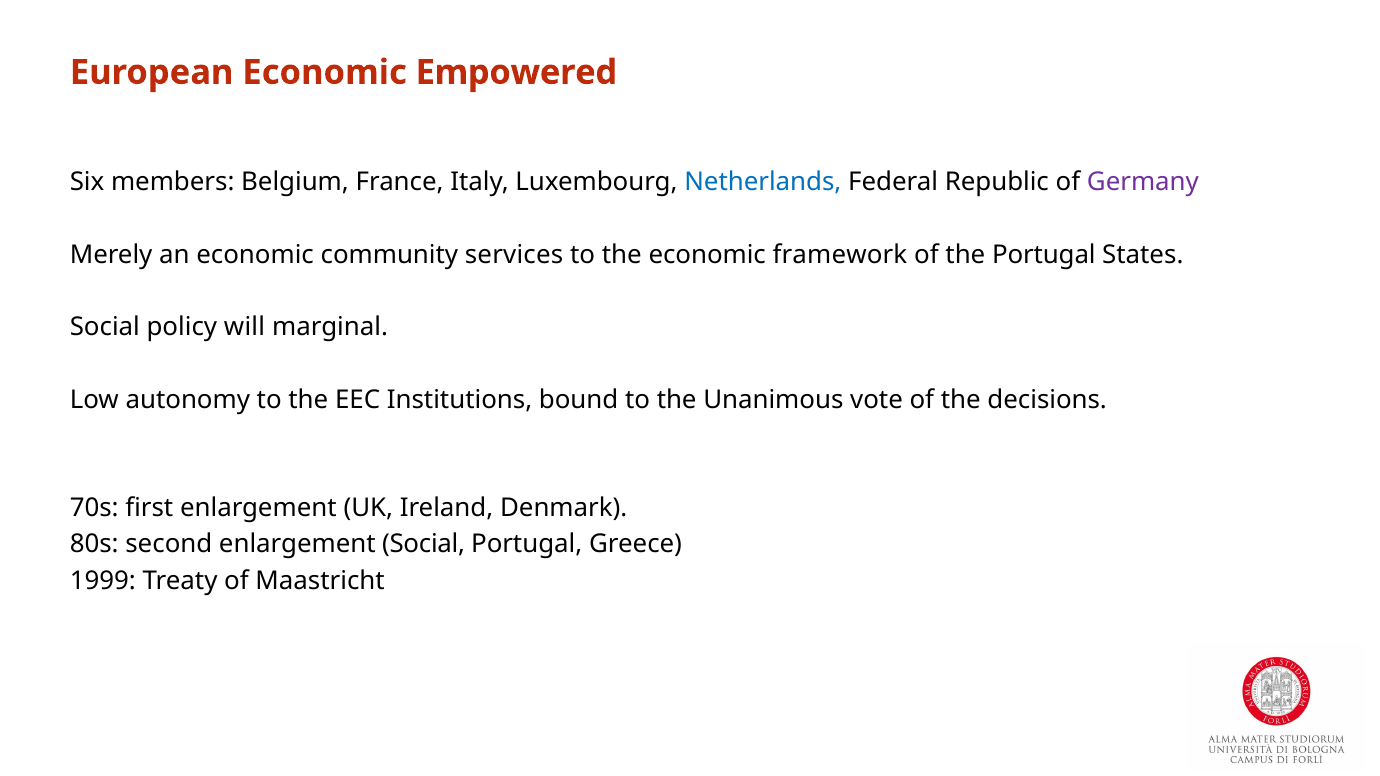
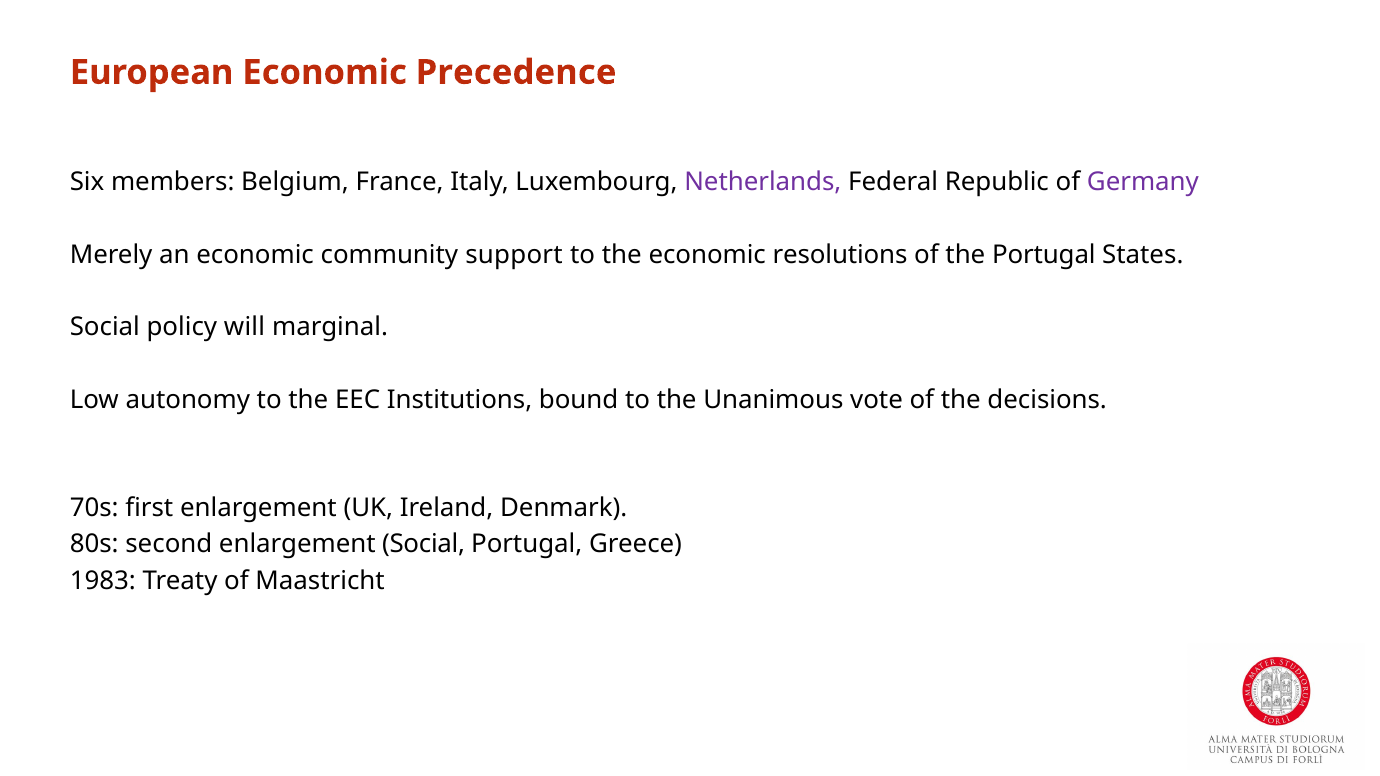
Empowered: Empowered -> Precedence (516, 72)
Netherlands colour: blue -> purple (763, 182)
services: services -> support (514, 255)
framework: framework -> resolutions (840, 255)
1999: 1999 -> 1983 (103, 581)
